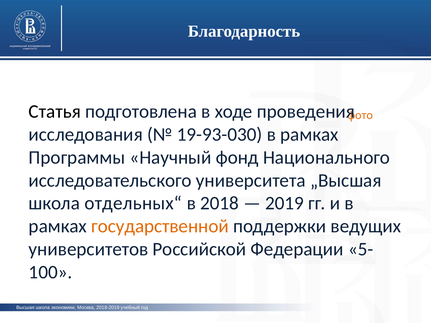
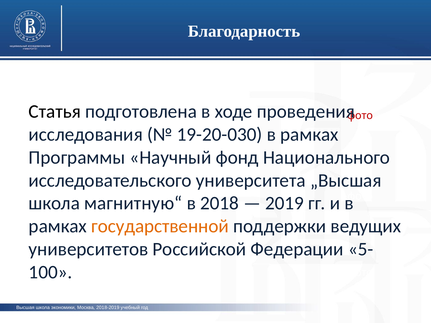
фото colour: orange -> red (360, 116)
19-93-030: 19-93-030 -> 19-20-030 (220, 135)
отдельных“: отдельных“ -> магнитную“ (133, 203)
